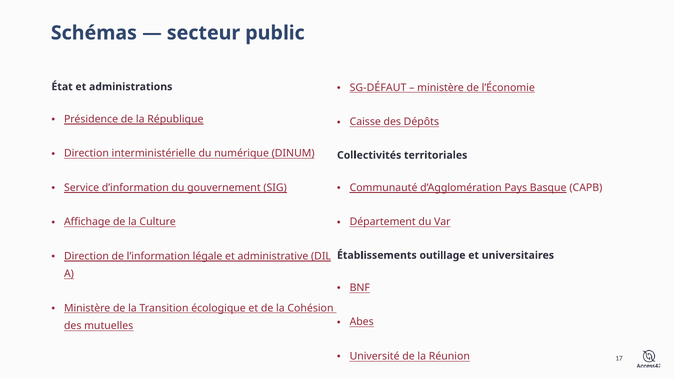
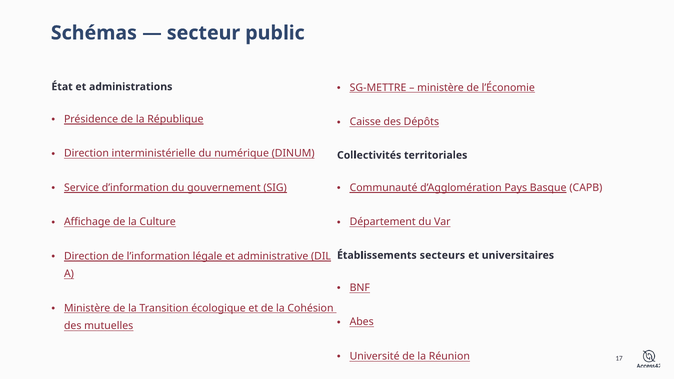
SG-DÉFAUT: SG-DÉFAUT -> SG-METTRE (378, 88)
outillage: outillage -> secteurs (442, 255)
